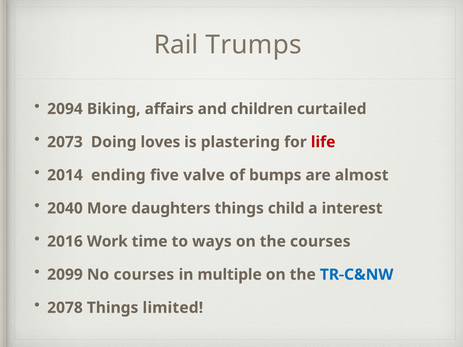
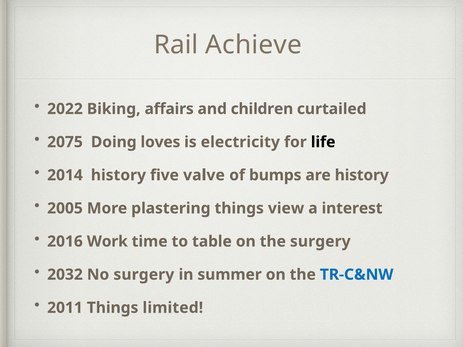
Trumps: Trumps -> Achieve (254, 45)
2094: 2094 -> 2022 (65, 109)
2073: 2073 -> 2075 (65, 142)
plastering: plastering -> electricity (240, 142)
life colour: red -> black (323, 142)
2014 ending: ending -> history (118, 175)
are almost: almost -> history (362, 175)
2040: 2040 -> 2005 (65, 208)
daughters: daughters -> plastering (171, 208)
child: child -> view (286, 208)
ways: ways -> table (212, 242)
the courses: courses -> surgery (320, 242)
2099: 2099 -> 2032 (65, 275)
No courses: courses -> surgery (144, 275)
multiple: multiple -> summer (230, 275)
2078: 2078 -> 2011 (65, 308)
